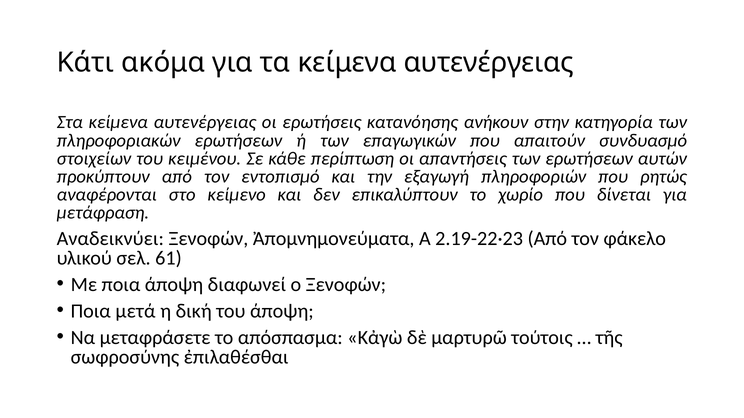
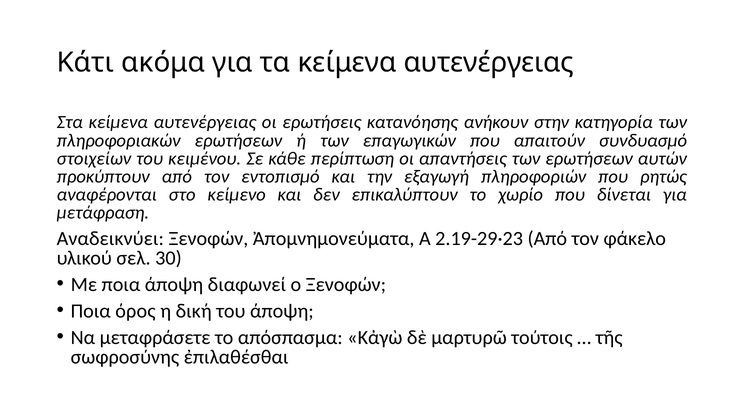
2.19-22·23: 2.19-22·23 -> 2.19-29·23 (479, 239)
61: 61 -> 30 (168, 258)
μετά: μετά -> όρος (135, 311)
